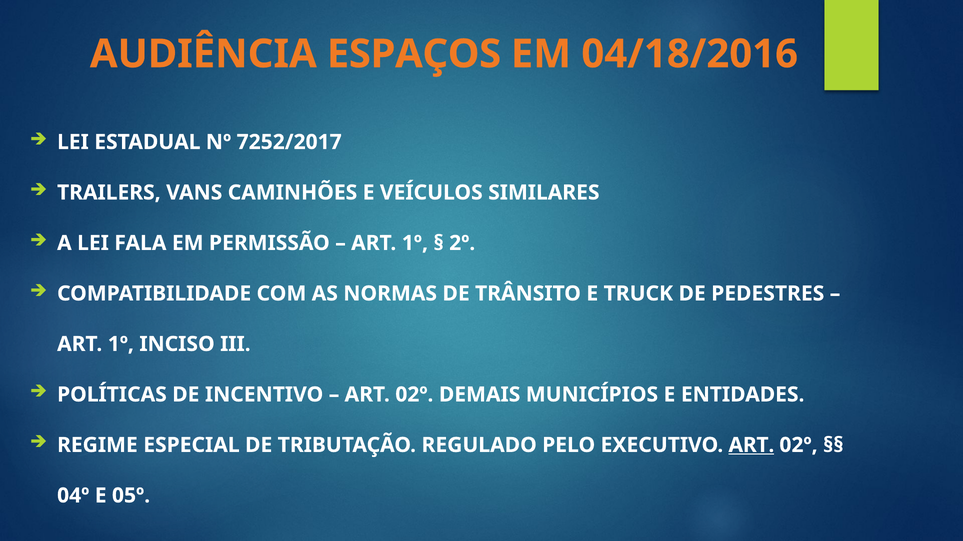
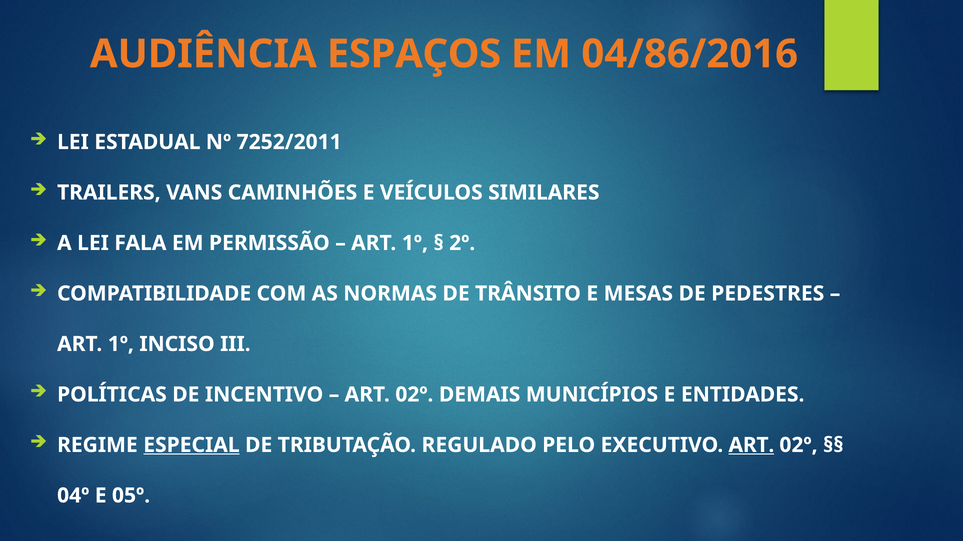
04/18/2016: 04/18/2016 -> 04/86/2016 (690, 54)
7252/2017: 7252/2017 -> 7252/2011 (289, 142)
TRUCK: TRUCK -> MESAS (638, 294)
ESPECIAL underline: none -> present (191, 446)
